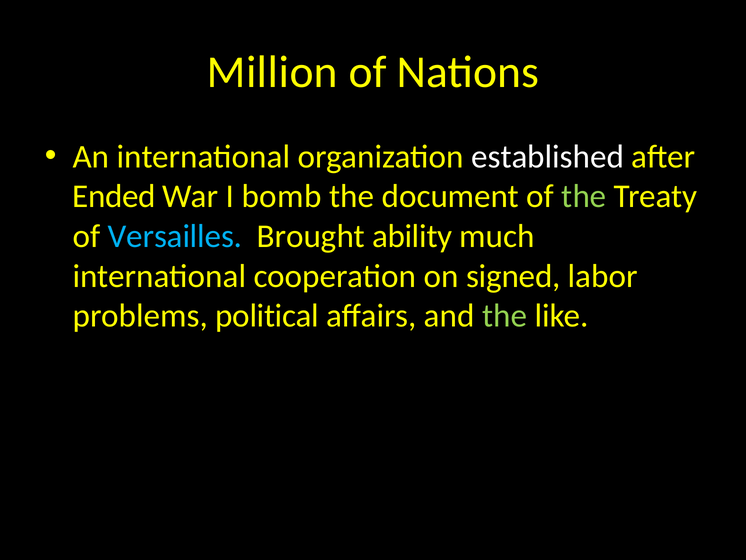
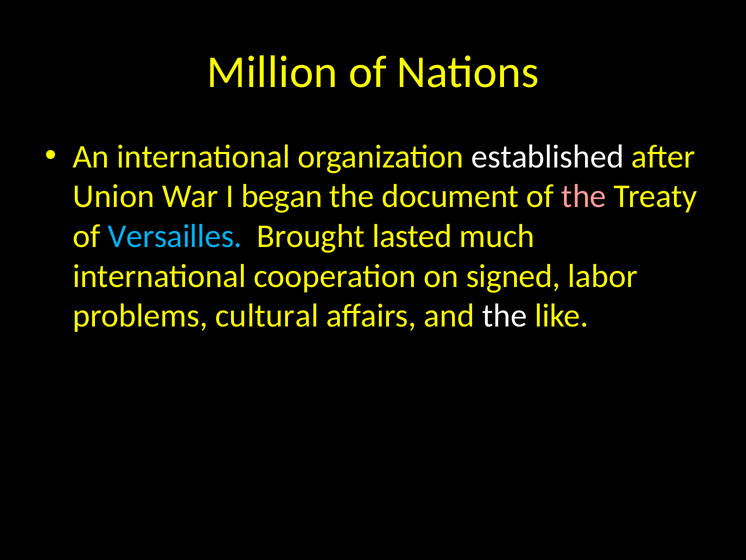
Ended: Ended -> Union (114, 196)
bomb: bomb -> began (282, 196)
the colour: light green -> pink (584, 196)
ability: ability -> lasted (412, 236)
political: political -> cultural (267, 316)
the colour: light green -> white (505, 316)
